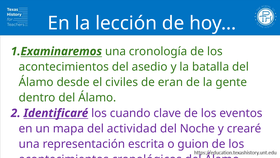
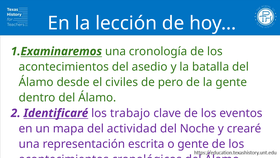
eran: eran -> pero (171, 82)
cuando: cuando -> trabajo (130, 113)
o guion: guion -> gente (193, 144)
